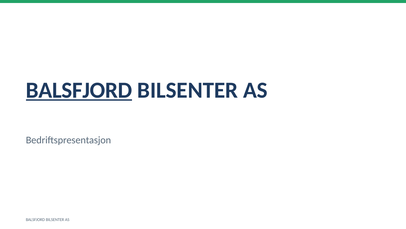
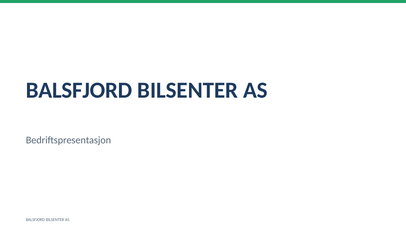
BALSFJORD underline: present -> none (79, 90)
